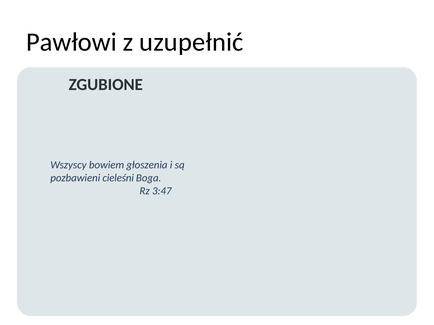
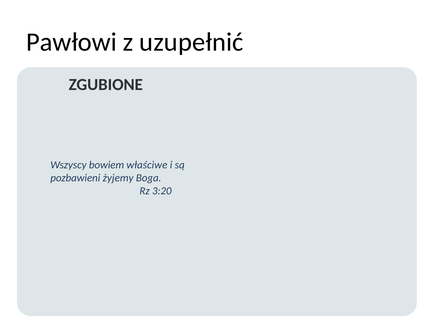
głoszenia: głoszenia -> właściwe (147, 165)
cieleśni: cieleśni -> żyjemy (118, 178)
3:47: 3:47 -> 3:20 (162, 191)
